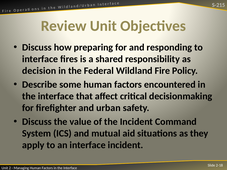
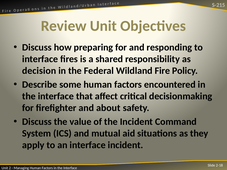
urban: urban -> about (108, 108)
